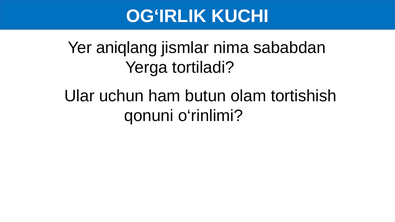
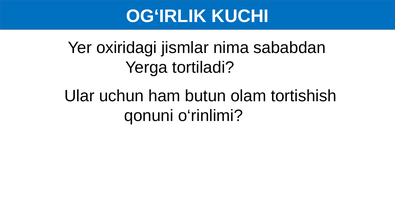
aniqlang: aniqlang -> oxiridagi (127, 48)
